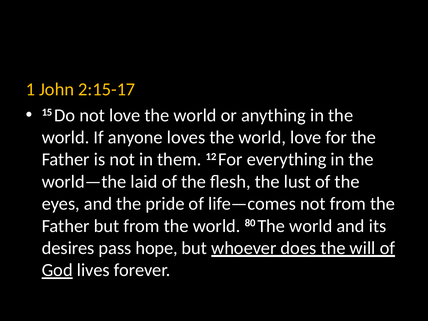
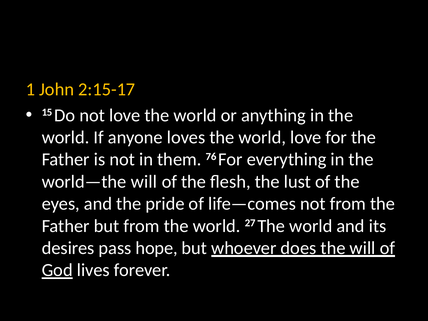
12: 12 -> 76 (211, 157)
world—the laid: laid -> will (144, 182)
80: 80 -> 27 (250, 223)
